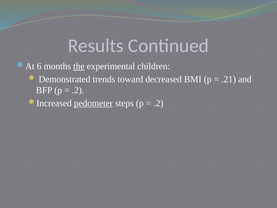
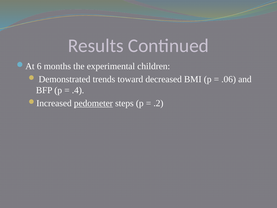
the underline: present -> none (79, 66)
.21: .21 -> .06 (229, 79)
.2: .2 -> .4 (78, 90)
